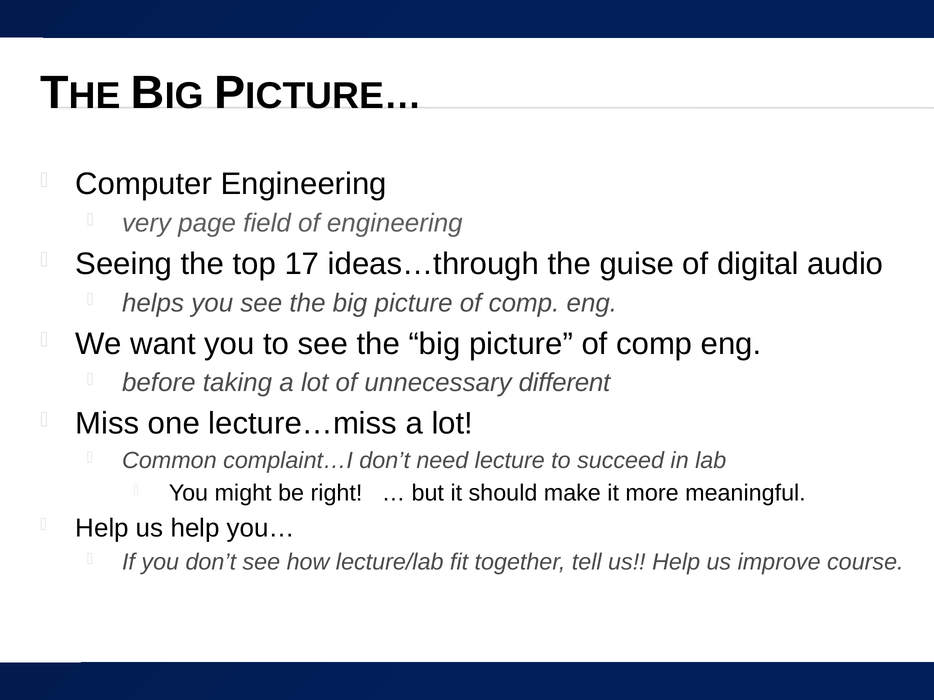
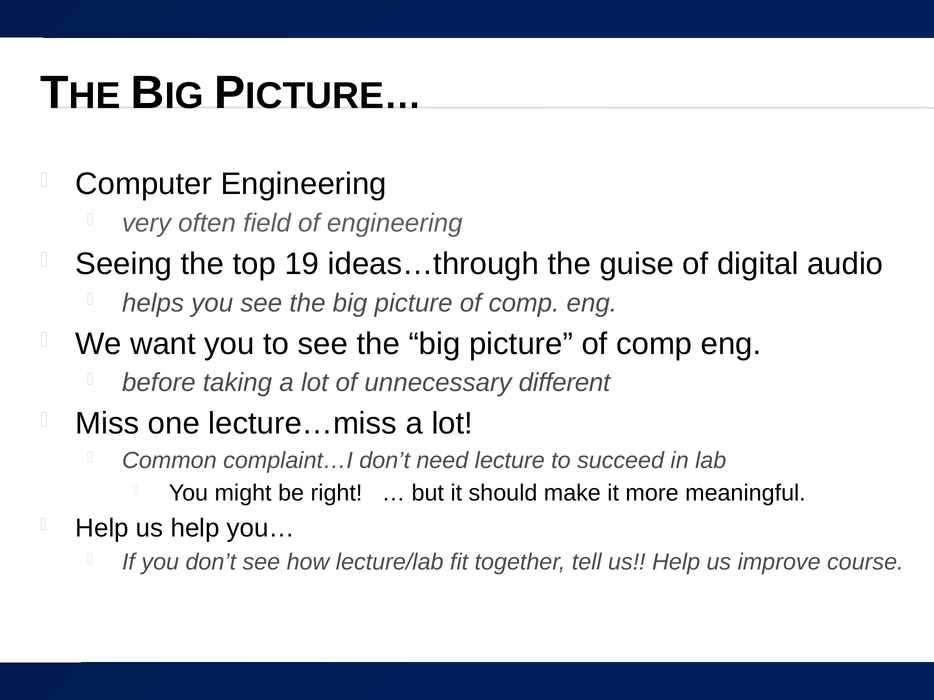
page: page -> often (207, 223)
17: 17 -> 19 (302, 264)
